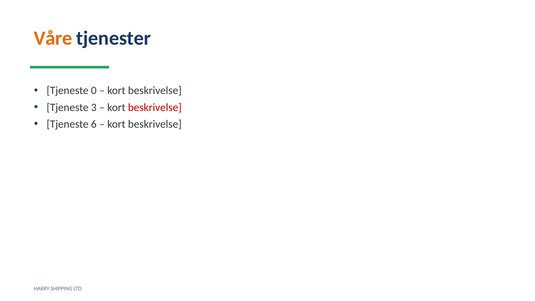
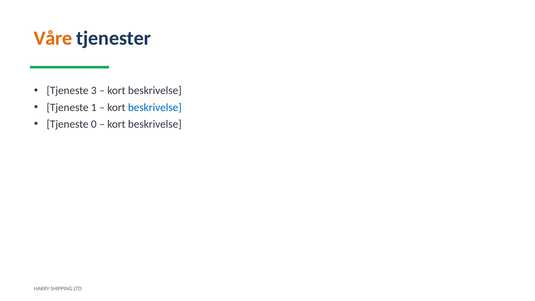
0: 0 -> 3 (94, 91)
3: 3 -> 1 (94, 107)
beskrivelse colour: red -> blue (155, 107)
6: 6 -> 0 (94, 124)
